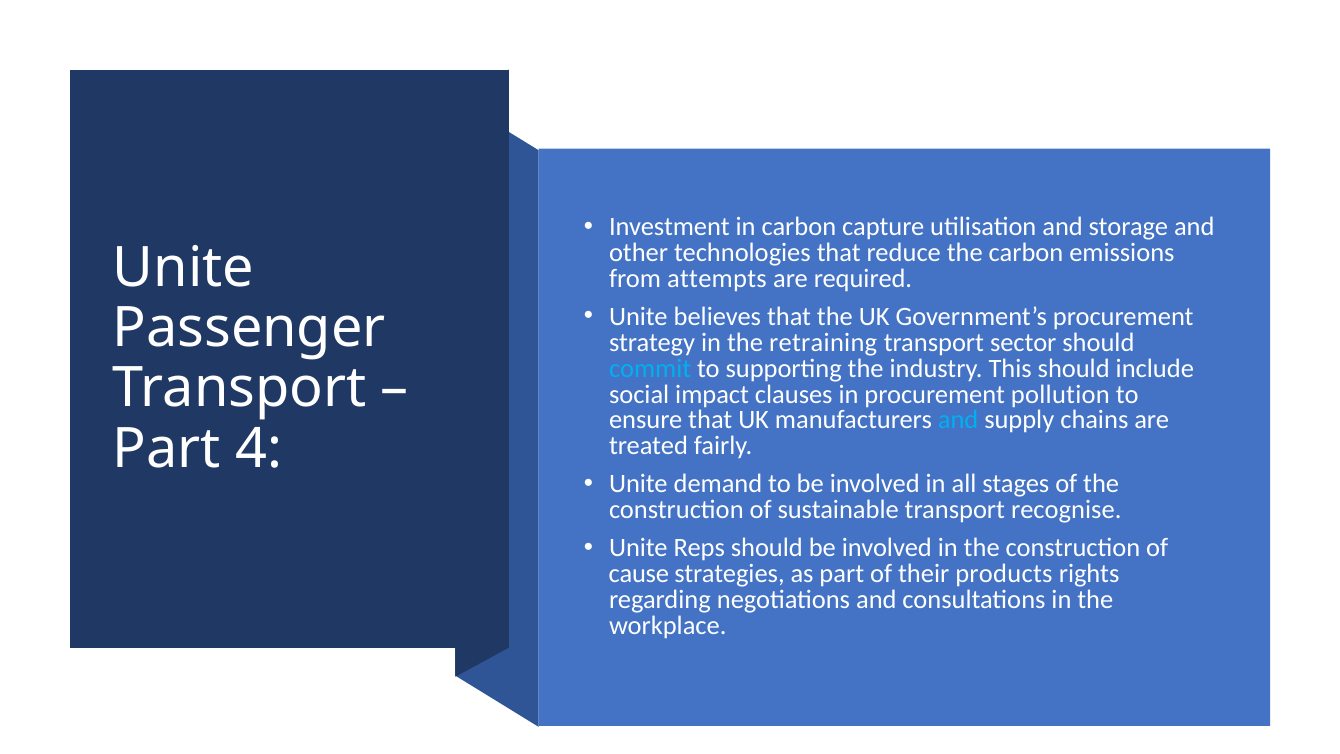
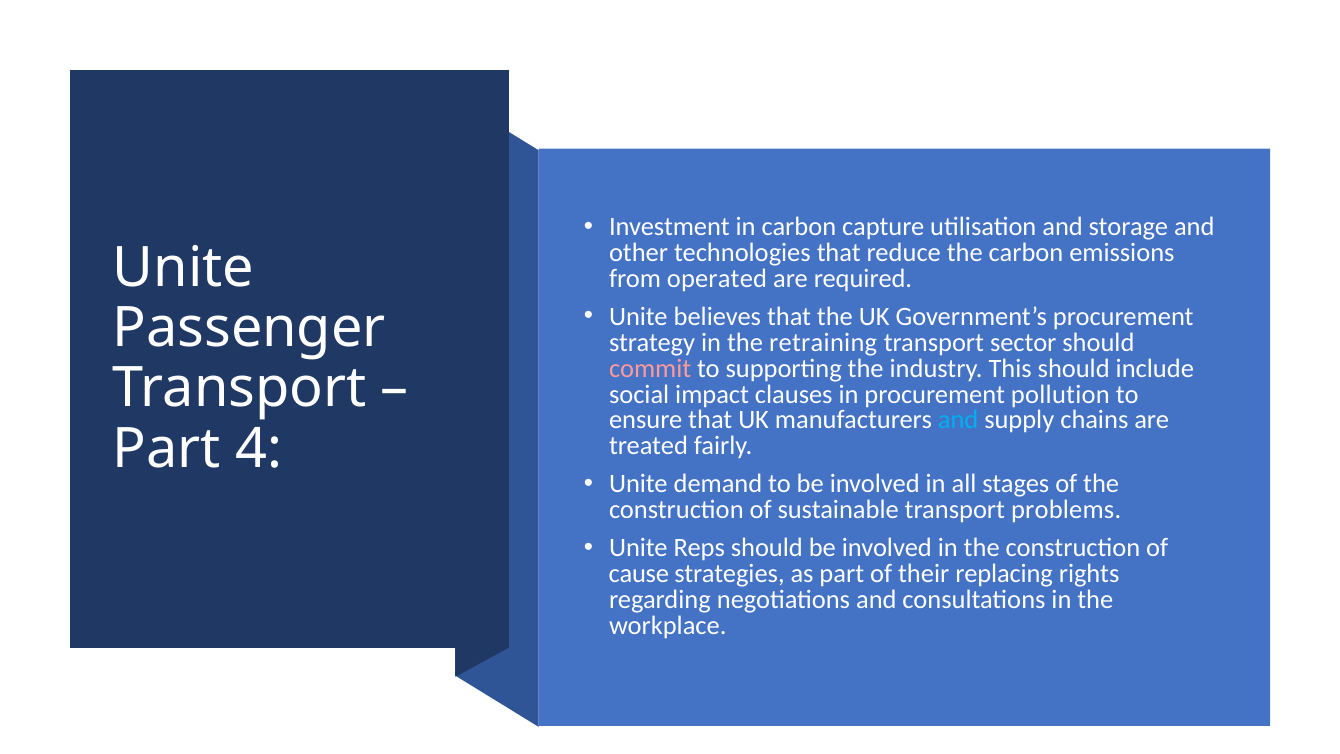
attempts: attempts -> operated (717, 279)
commit colour: light blue -> pink (650, 368)
recognise: recognise -> problems (1066, 510)
products: products -> replacing (1004, 574)
